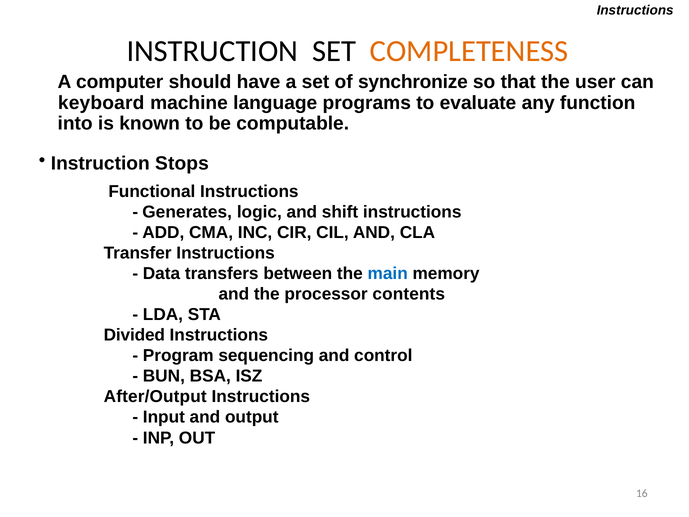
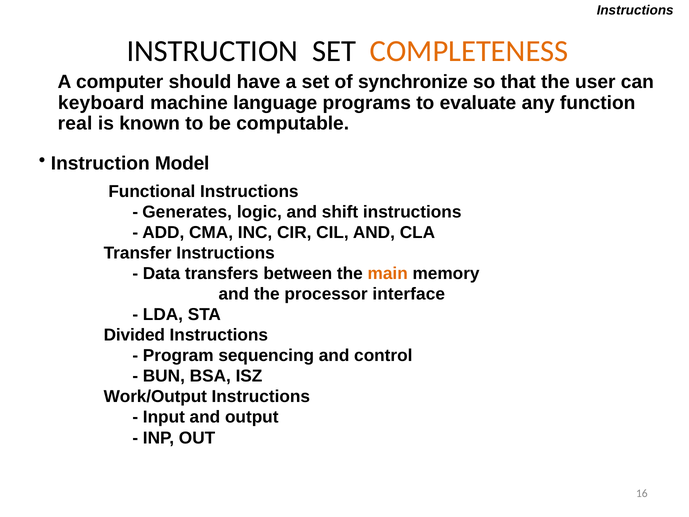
into: into -> real (75, 123)
Stops: Stops -> Model (182, 164)
main colour: blue -> orange (388, 273)
contents: contents -> interface (409, 294)
After/Output: After/Output -> Work/Output (155, 397)
